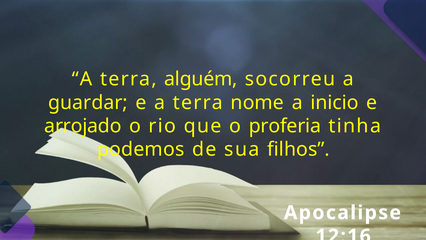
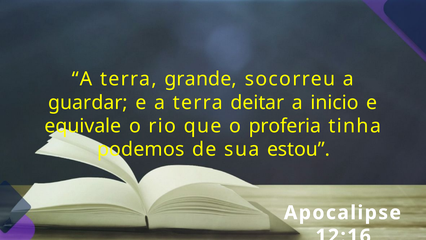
alguém: alguém -> grande (201, 79)
nome: nome -> deitar (257, 102)
arrojado: arrojado -> equivale (83, 126)
filhos: filhos -> estou (298, 149)
